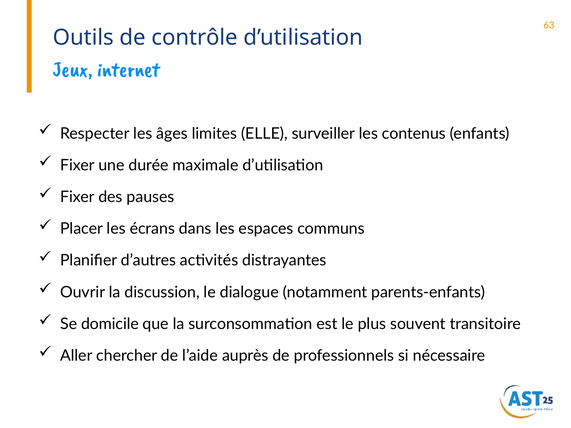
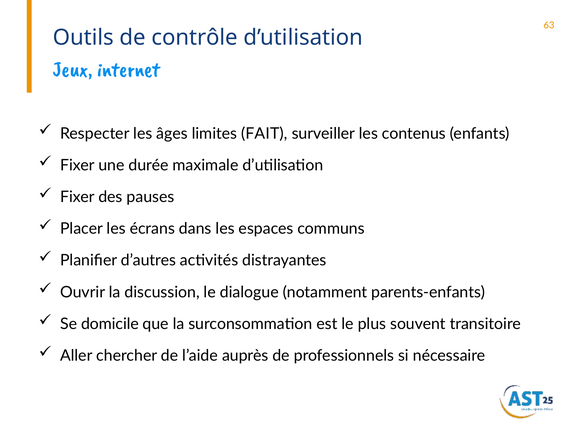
ELLE: ELLE -> FAIT (264, 134)
